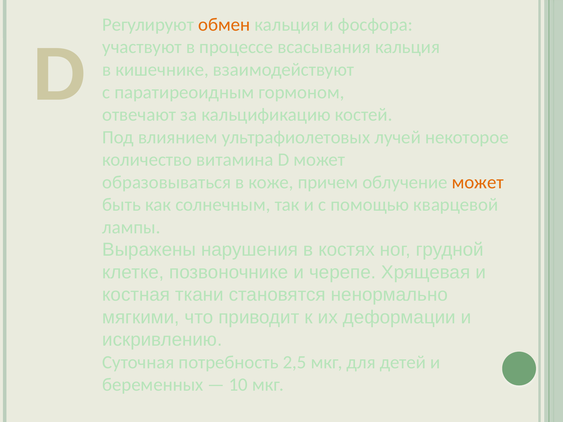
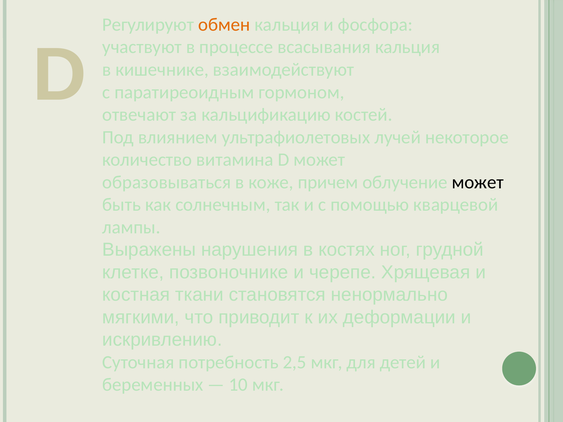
может colour: orange -> black (478, 182)
